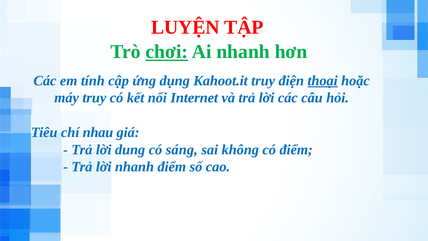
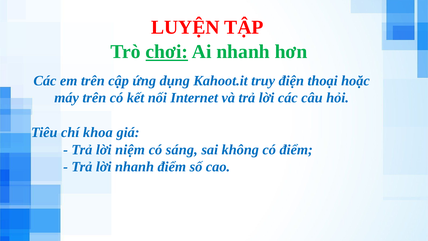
em tính: tính -> trên (93, 81)
thoại underline: present -> none (323, 81)
máy truy: truy -> trên (94, 98)
nhau: nhau -> khoa (98, 132)
dung: dung -> niệm (130, 149)
